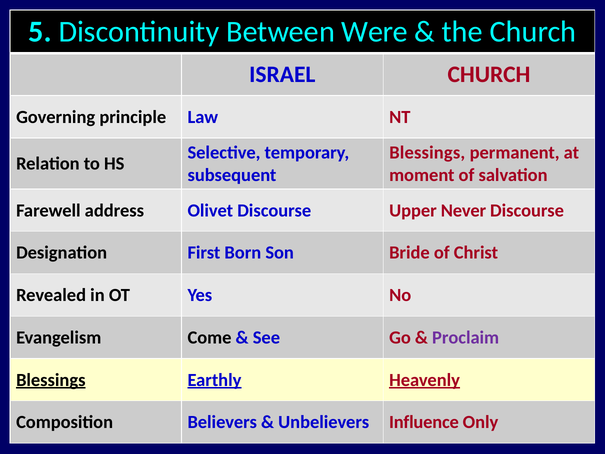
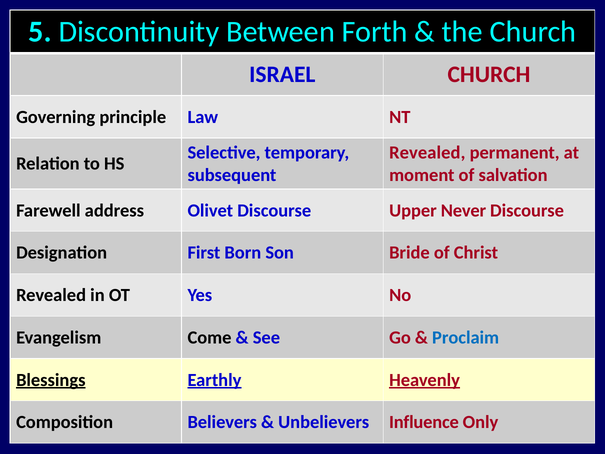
Were: Were -> Forth (375, 32)
Blessings: Blessings -> Revealed (427, 152)
Proclaim colour: purple -> blue (466, 337)
